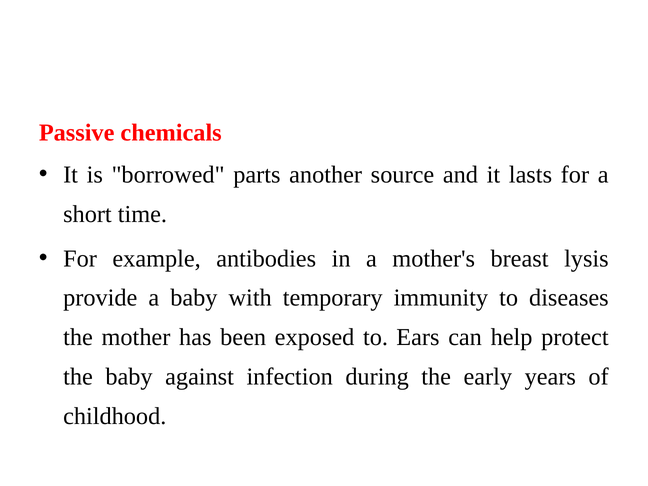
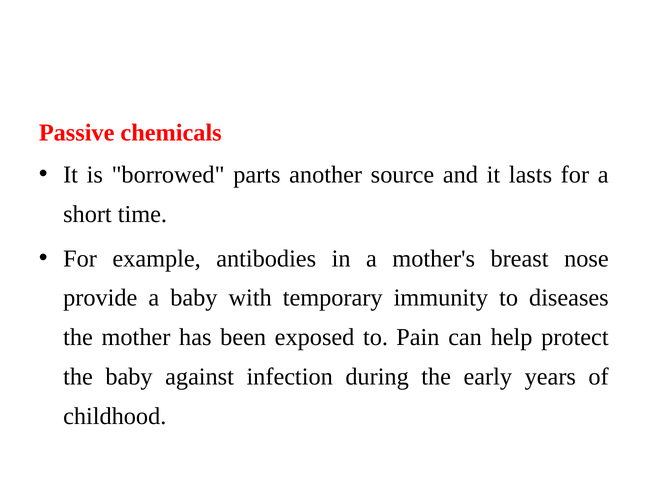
lysis: lysis -> nose (586, 259)
Ears: Ears -> Pain (418, 337)
